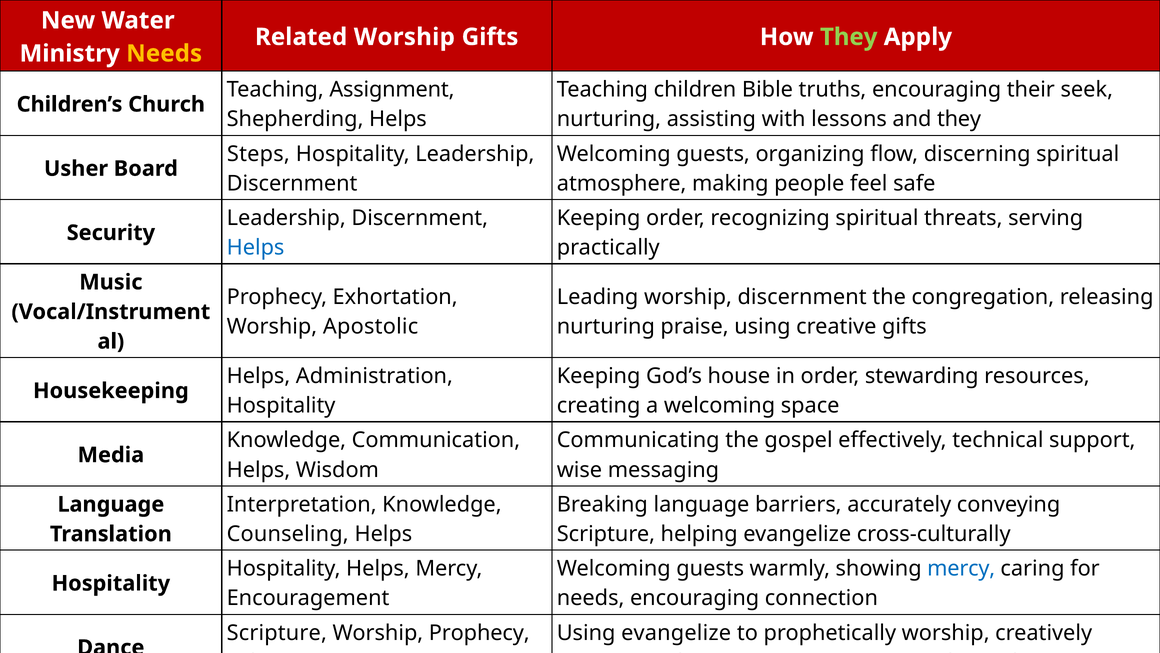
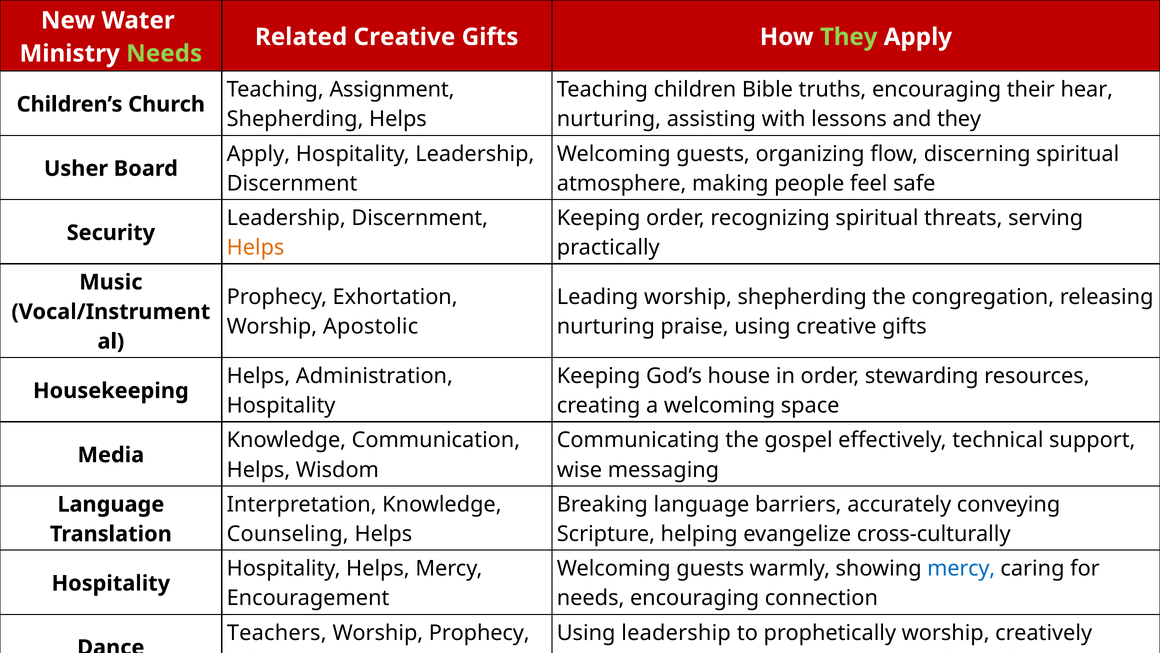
Related Worship: Worship -> Creative (404, 37)
Needs colour: yellow -> light green (164, 54)
seek: seek -> hear (1087, 90)
Steps: Steps -> Apply (258, 154)
Helps colour: blue -> orange (256, 247)
worship discernment: discernment -> shepherding (802, 297)
Scripture: Scripture -> Teachers (277, 632)
Using evangelize: evangelize -> leadership (676, 632)
